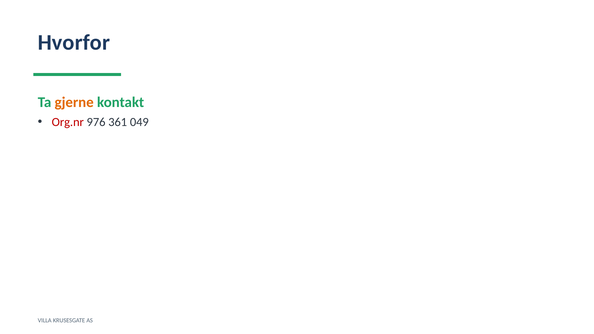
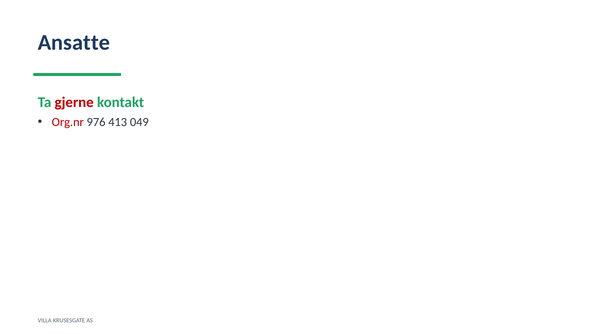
Hvorfor: Hvorfor -> Ansatte (74, 42)
gjerne colour: orange -> red (74, 102)
361: 361 -> 413 (118, 122)
